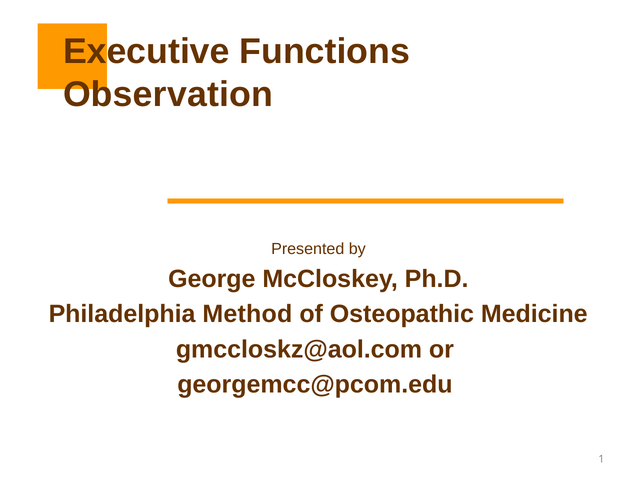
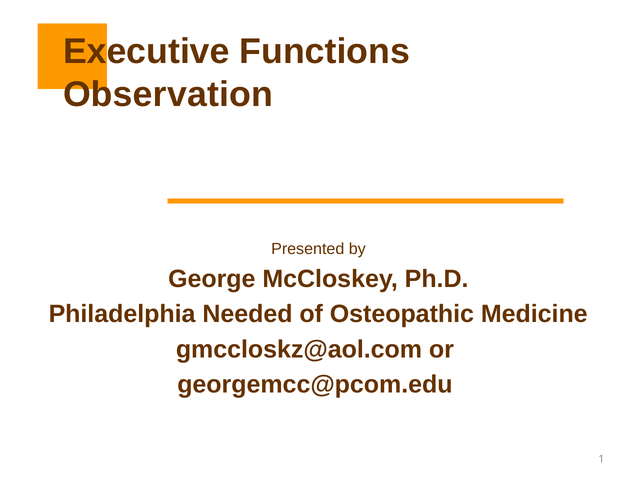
Method: Method -> Needed (247, 314)
